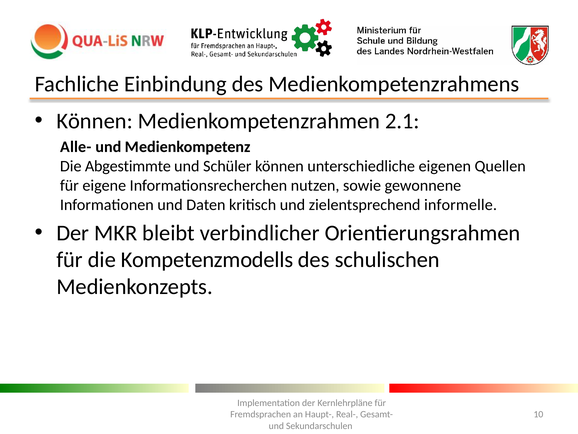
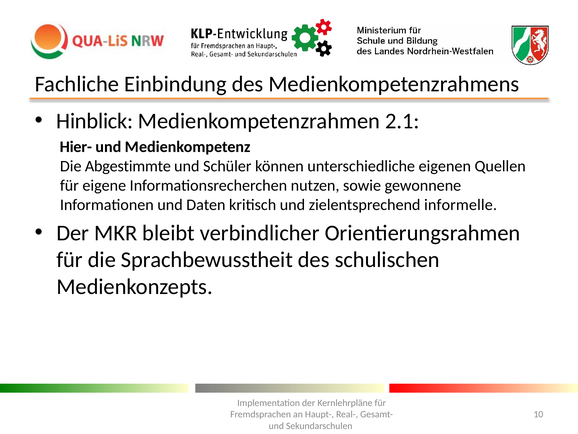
Können: Können -> Hinblick (95, 121)
Alle-: Alle- -> Hier- (76, 147)
Kompetenzmodells: Kompetenzmodells -> Sprachbewusstheit (207, 260)
